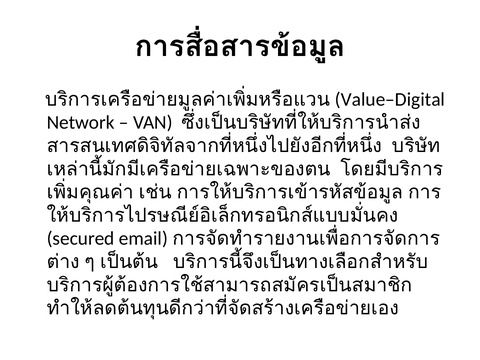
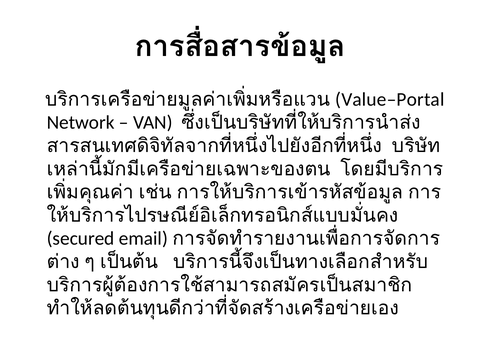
Value–Digital: Value–Digital -> Value–Portal (390, 99)
